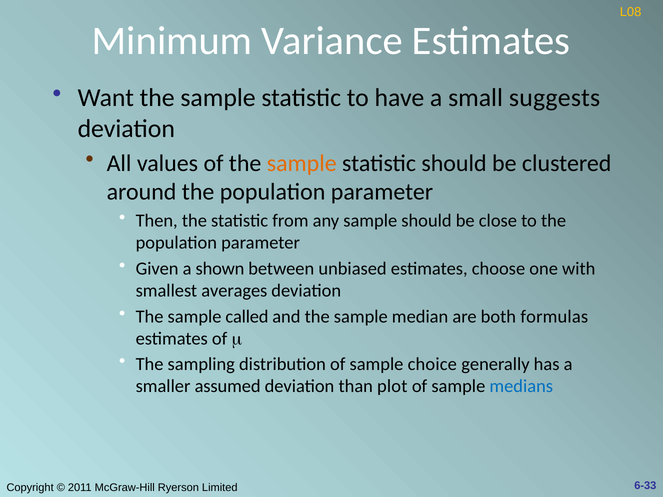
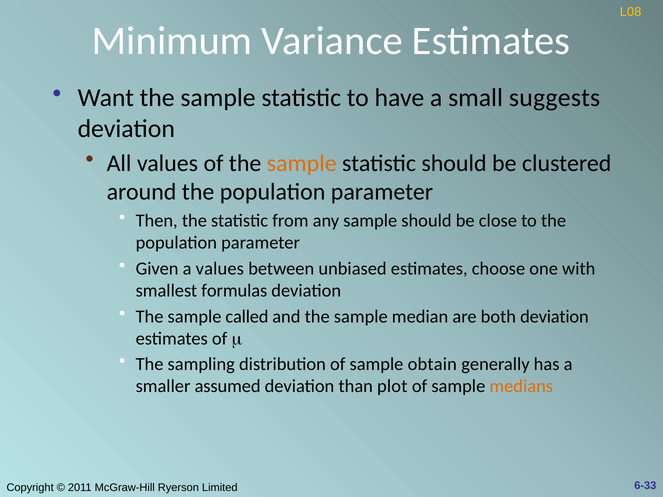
a shown: shown -> values (220, 269)
averages: averages -> formulas (234, 291)
both formulas: formulas -> deviation (554, 317)
choice: choice -> obtain (432, 364)
medians colour: blue -> orange (521, 387)
